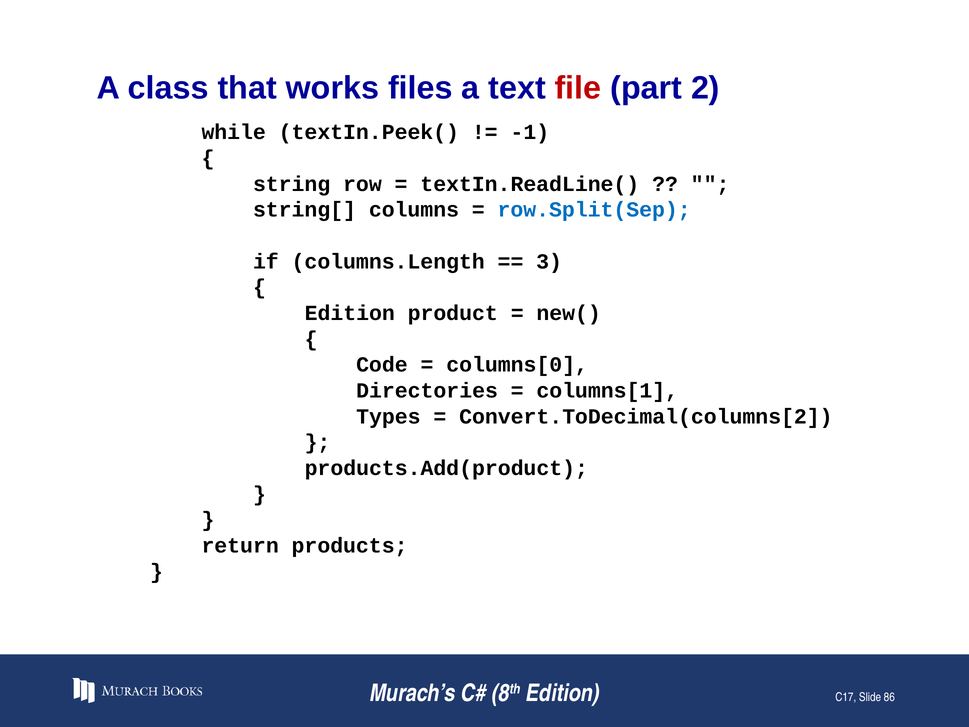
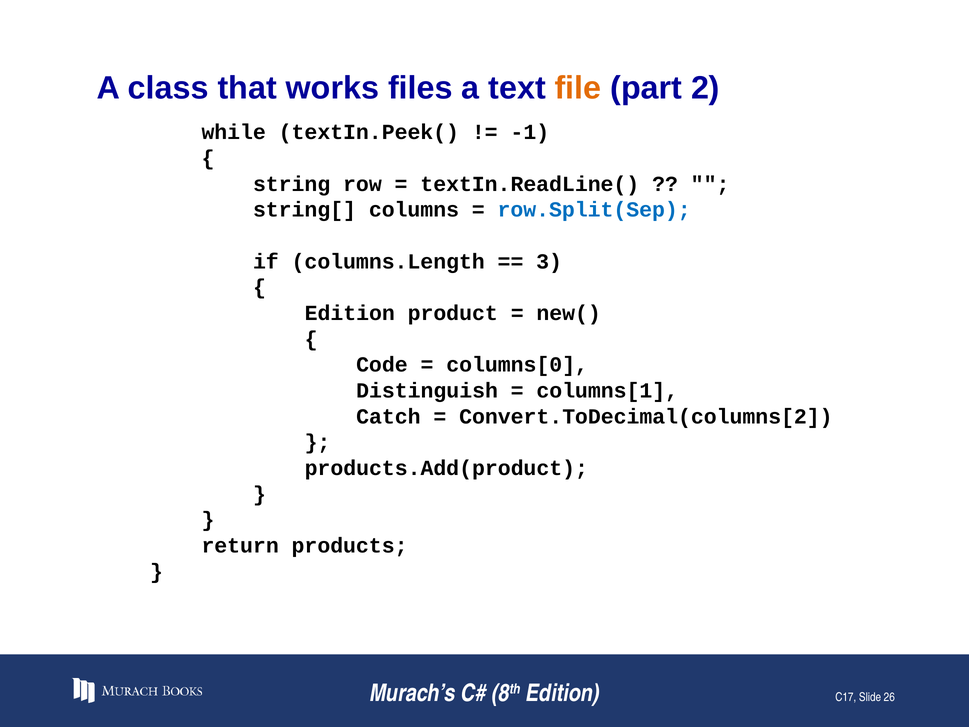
file colour: red -> orange (578, 88)
Directories: Directories -> Distinguish (427, 391)
Types: Types -> Catch (388, 416)
86: 86 -> 26 (889, 697)
